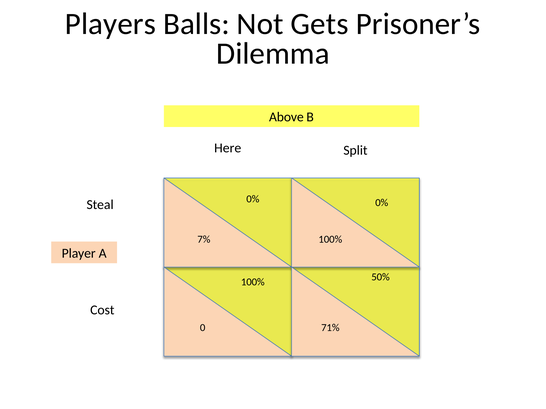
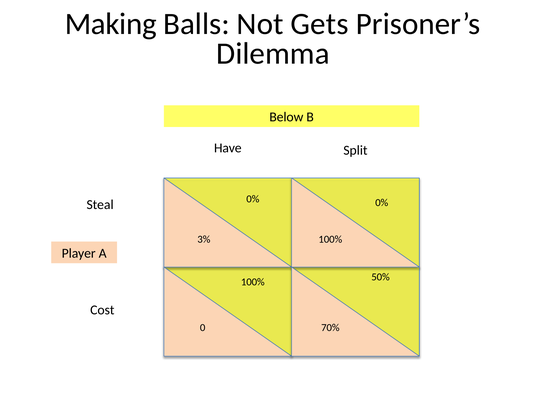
Players: Players -> Making (111, 24)
Above: Above -> Below (286, 117)
Here: Here -> Have (228, 148)
7%: 7% -> 3% (204, 240)
71%: 71% -> 70% (330, 328)
